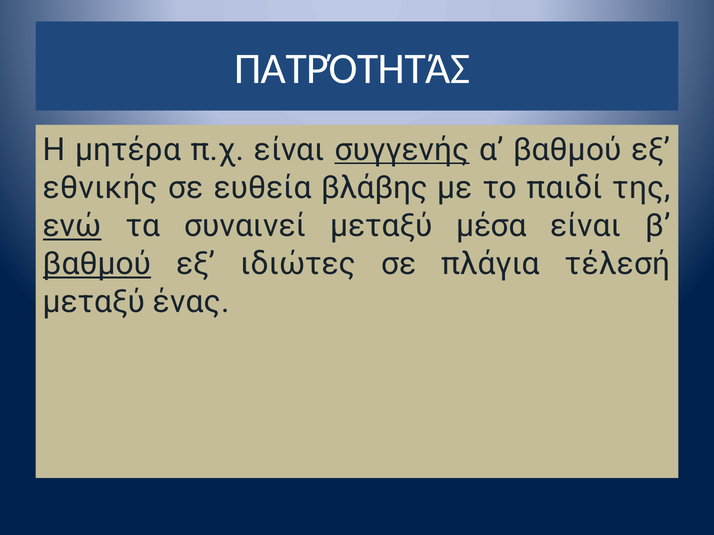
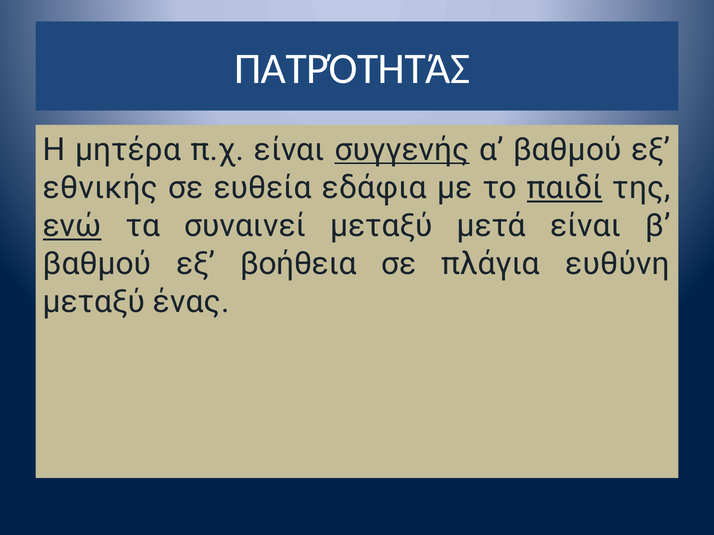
βλάβης: βλάβης -> εδάφια (374, 188)
παιδί underline: none -> present (565, 188)
μέσα: μέσα -> μετά (491, 226)
βαθμού underline: present -> none (97, 264)
ιδιώτες: ιδιώτες -> βοήθεια (298, 264)
τέλεσή: τέλεσή -> ευθύνη (618, 264)
